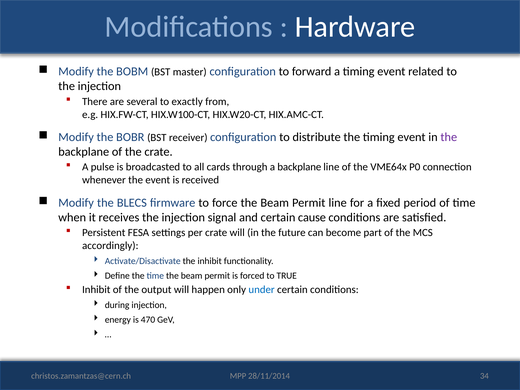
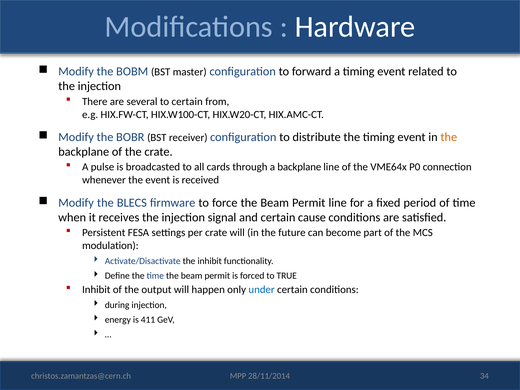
to exactly: exactly -> certain (187, 101)
the colour: purple -> orange (449, 137)
accordingly: accordingly -> modulation (110, 246)
470: 470 -> 411 (148, 320)
